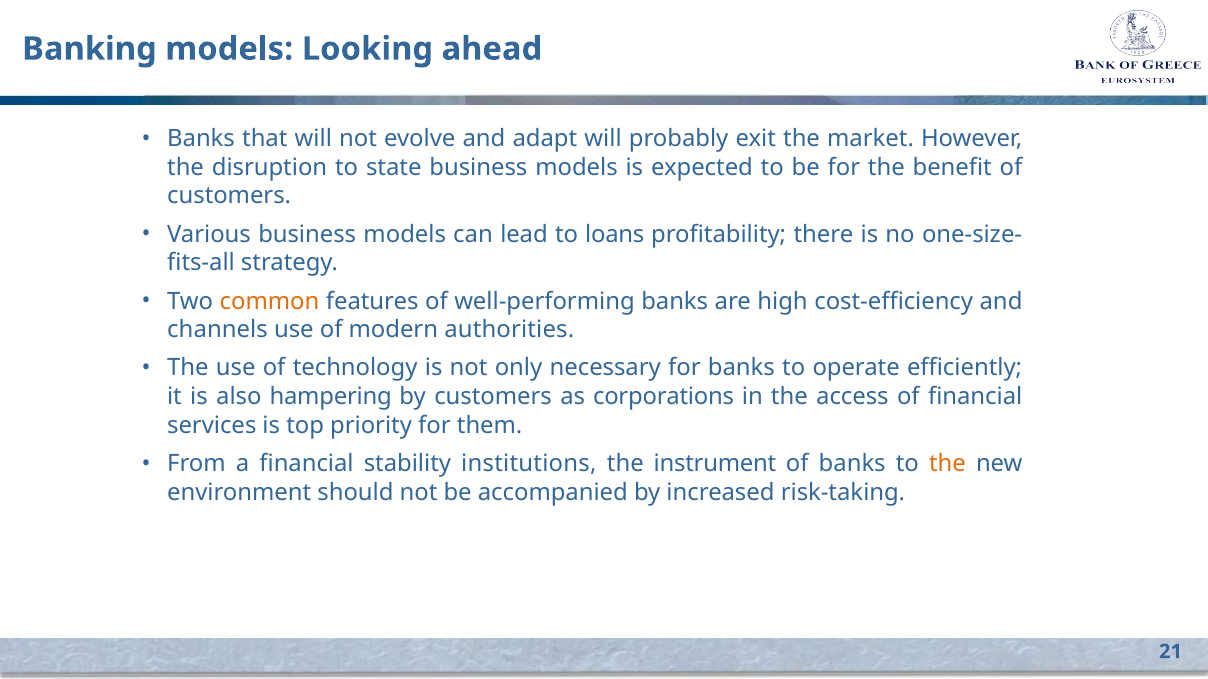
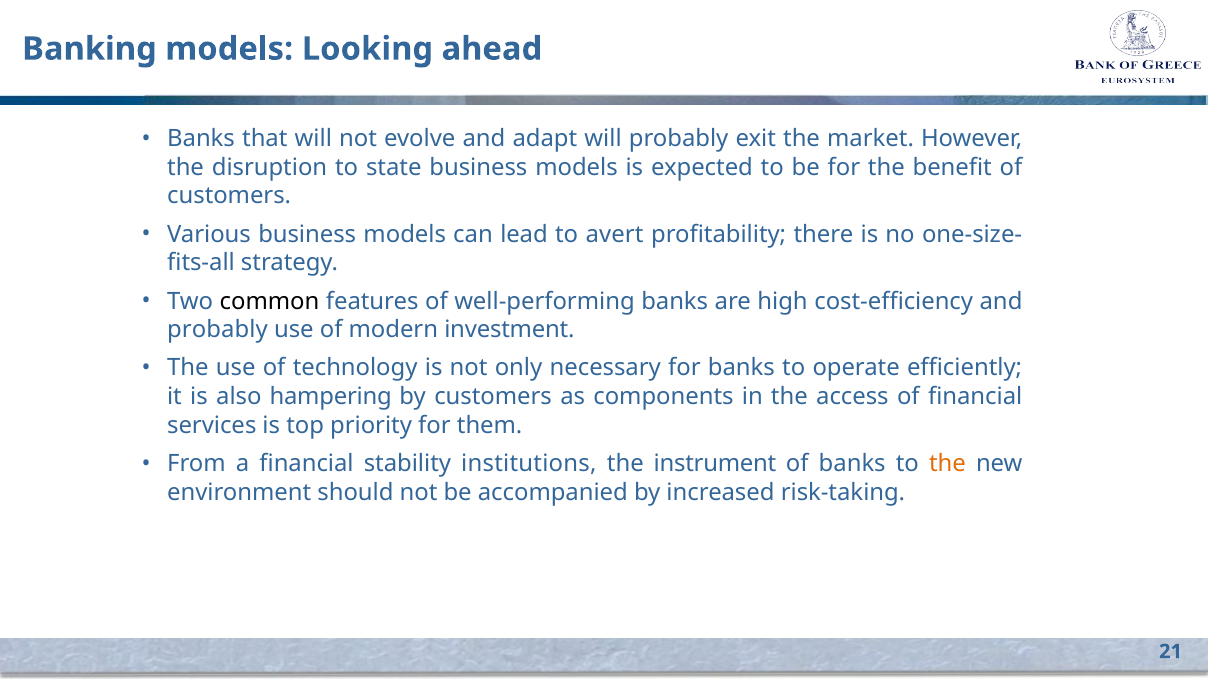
loans: loans -> avert (615, 234)
common colour: orange -> black (270, 301)
channels: channels -> probably (218, 330)
authorities: authorities -> investment (509, 330)
corporations: corporations -> components (663, 397)
